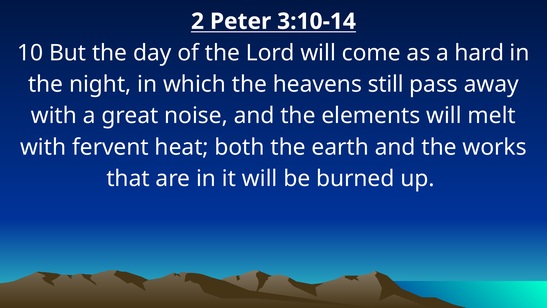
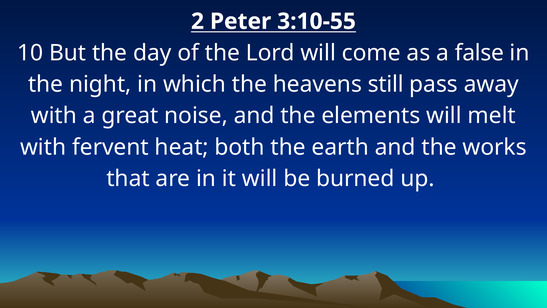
3:10-14: 3:10-14 -> 3:10-55 (317, 21)
hard: hard -> false (479, 53)
